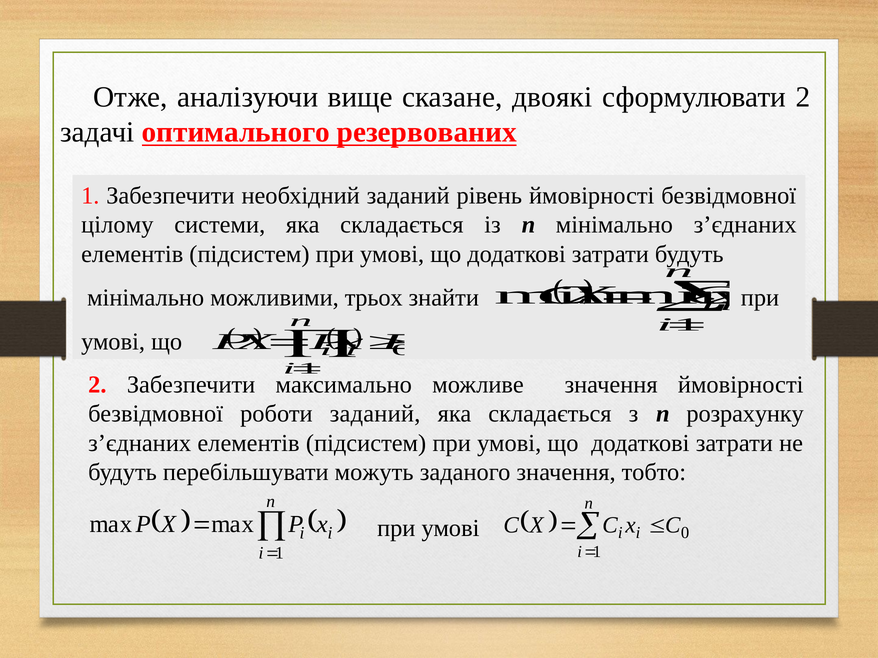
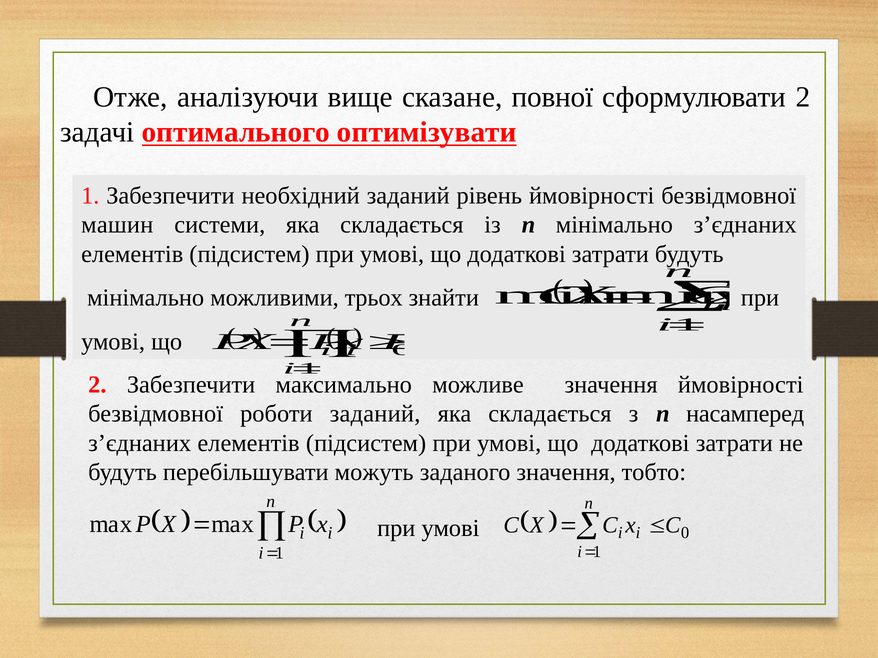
двоякі: двоякі -> повної (553, 97)
резервованих: резервованих -> оптимізувати (427, 132)
цілому: цілому -> машин (117, 225)
розрахунку: розрахунку -> насамперед (745, 414)
